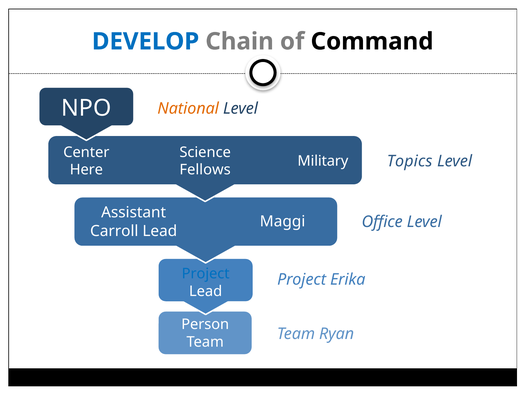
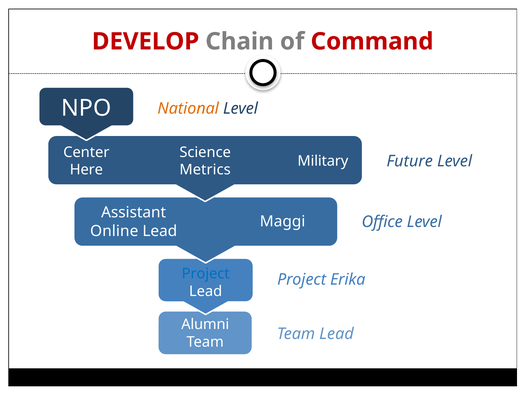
DEVELOP colour: blue -> red (146, 41)
Command colour: black -> red (372, 41)
Topics: Topics -> Future (410, 161)
Fellows: Fellows -> Metrics (205, 170)
Carroll: Carroll -> Online (114, 231)
Person: Person -> Alumni (205, 324)
Team Ryan: Ryan -> Lead (336, 333)
